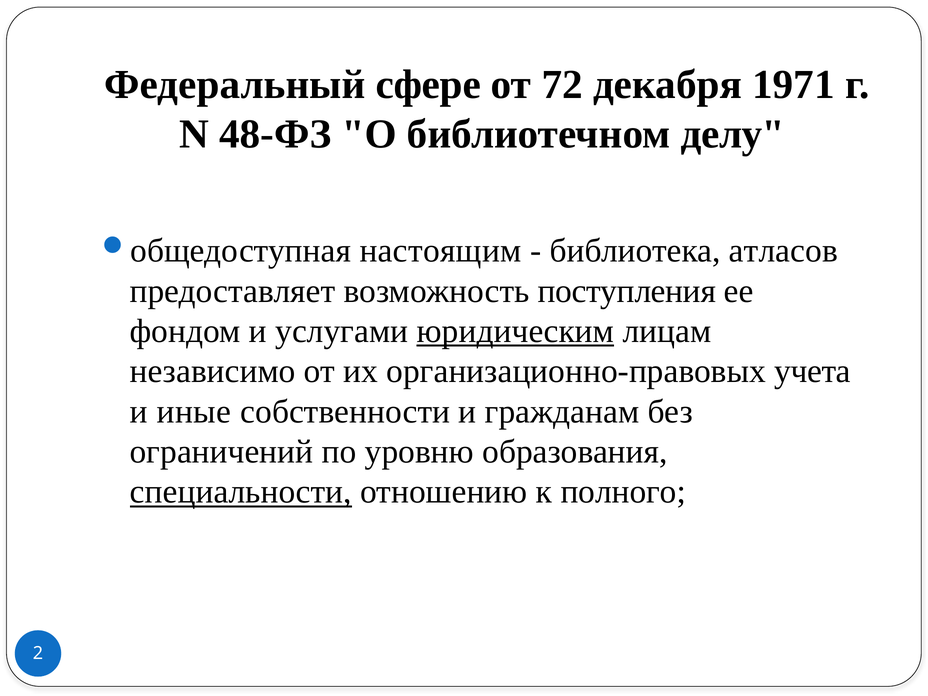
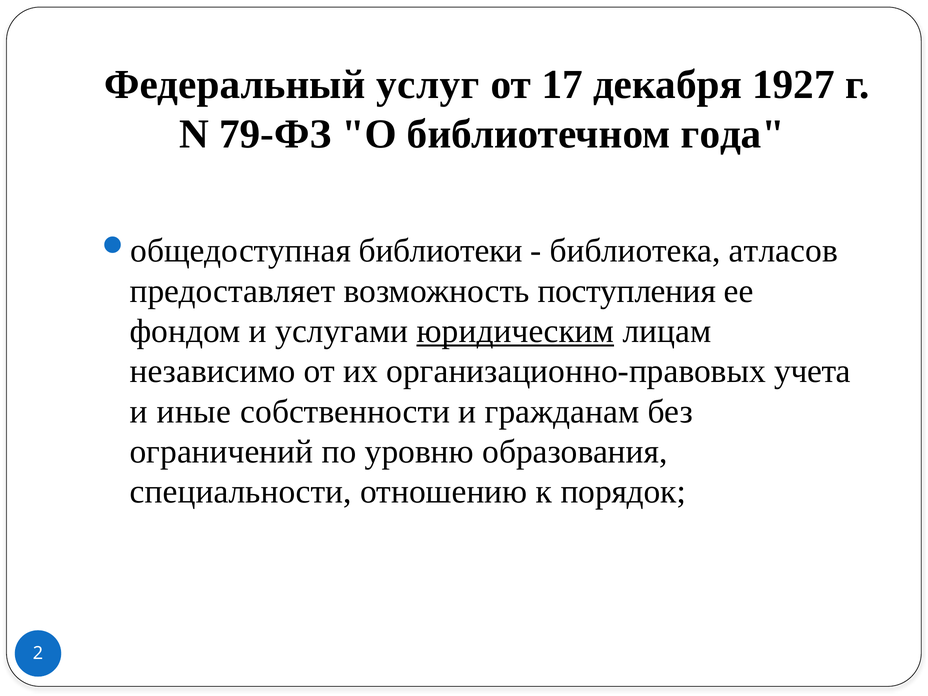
сфере: сфере -> услуг (428, 85)
72: 72 -> 17 (562, 85)
1971: 1971 -> 1927 (793, 85)
48-ФЗ: 48-ФЗ -> 79-ФЗ (275, 134)
делу: делу -> года (733, 134)
настоящим: настоящим -> библиотеки (441, 251)
специальности underline: present -> none (241, 492)
полного: полного -> порядок (623, 492)
